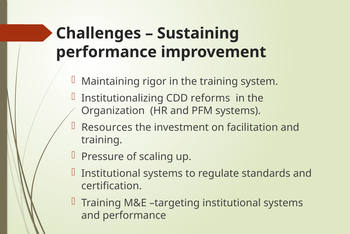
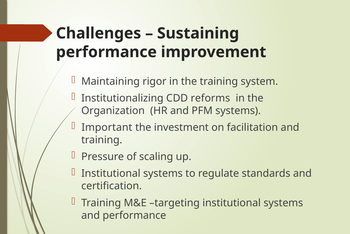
Resources: Resources -> Important (107, 127)
